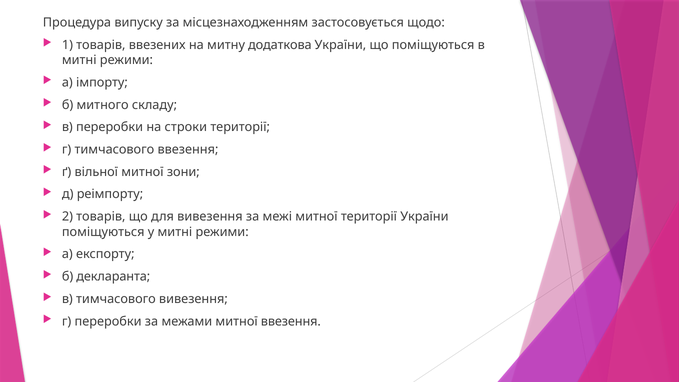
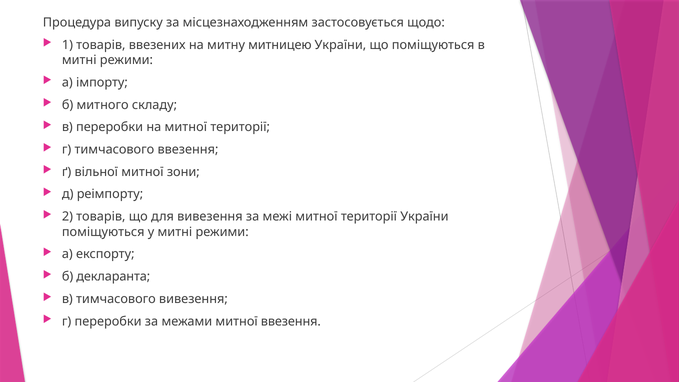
додаткова: додаткова -> митницею (280, 45)
на строки: строки -> митної (186, 127)
